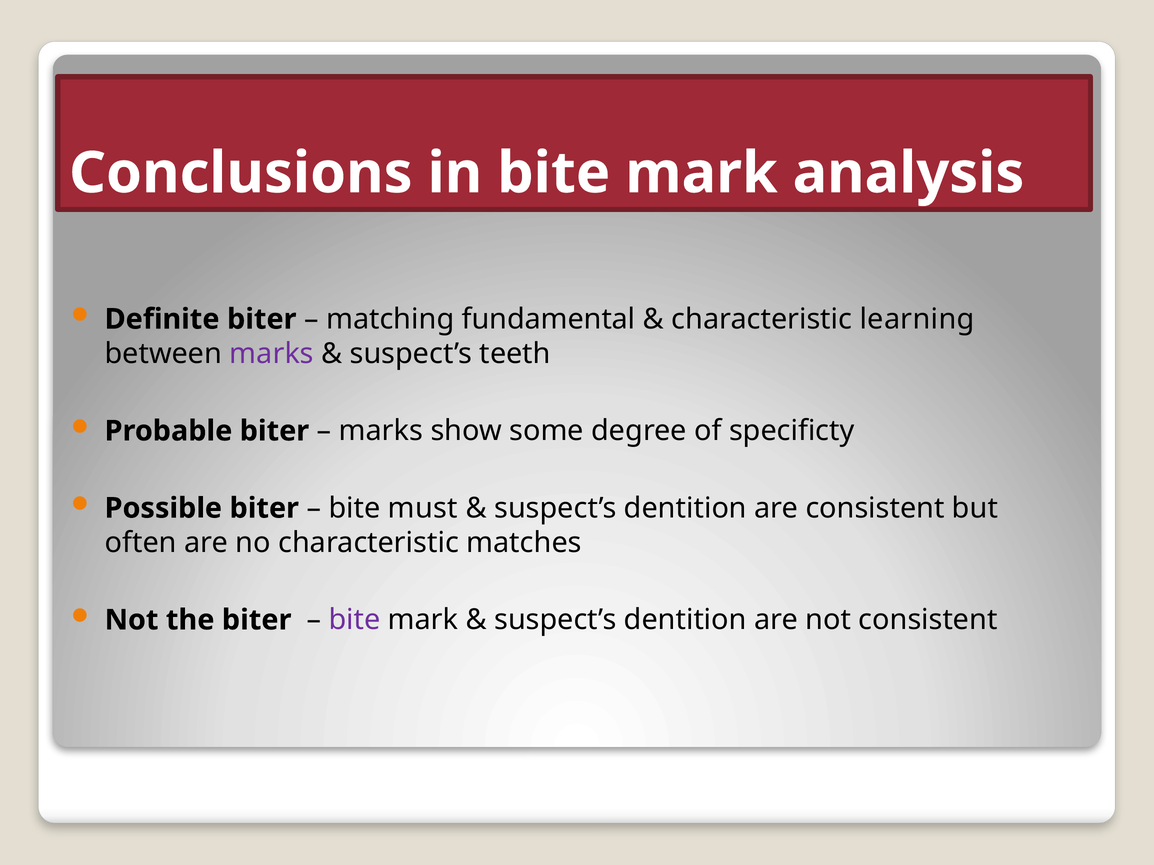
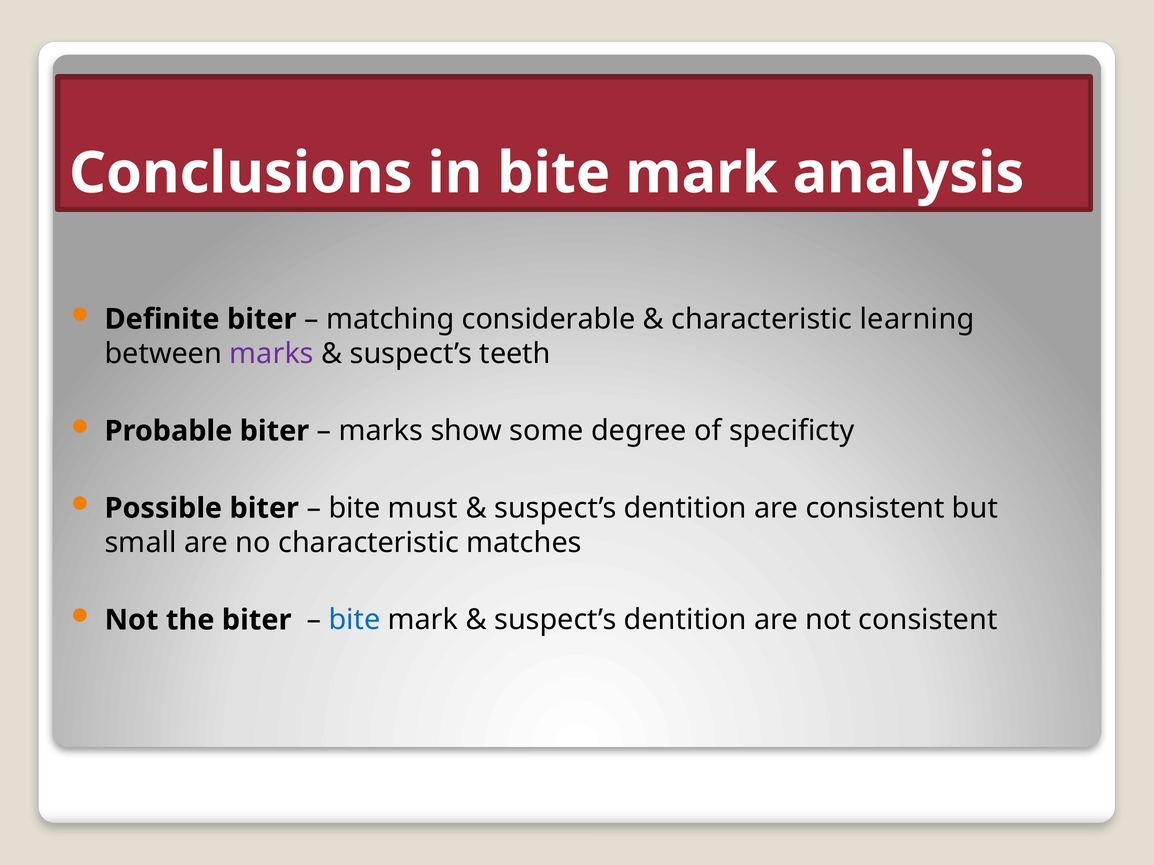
fundamental: fundamental -> considerable (549, 319)
often: often -> small (141, 543)
bite colour: purple -> blue (354, 620)
